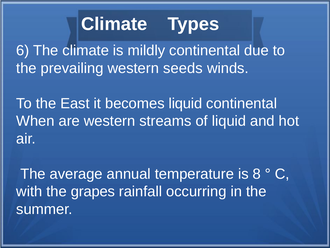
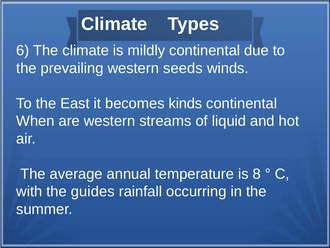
becomes liquid: liquid -> kinds (185, 103)
grapes: grapes -> guides (93, 191)
